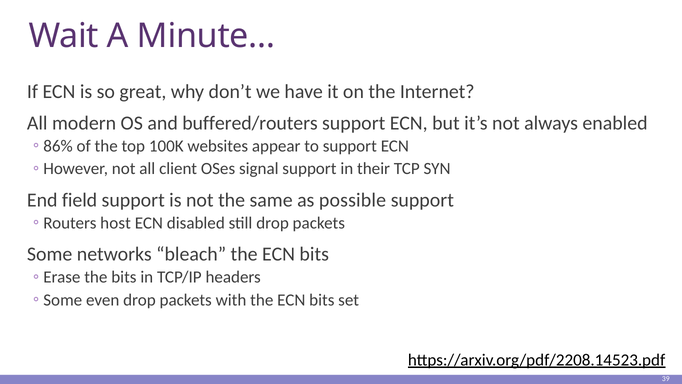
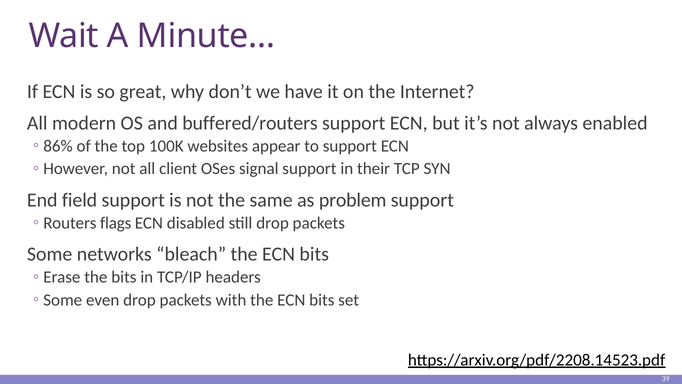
possible: possible -> problem (353, 200)
host: host -> flags (116, 223)
